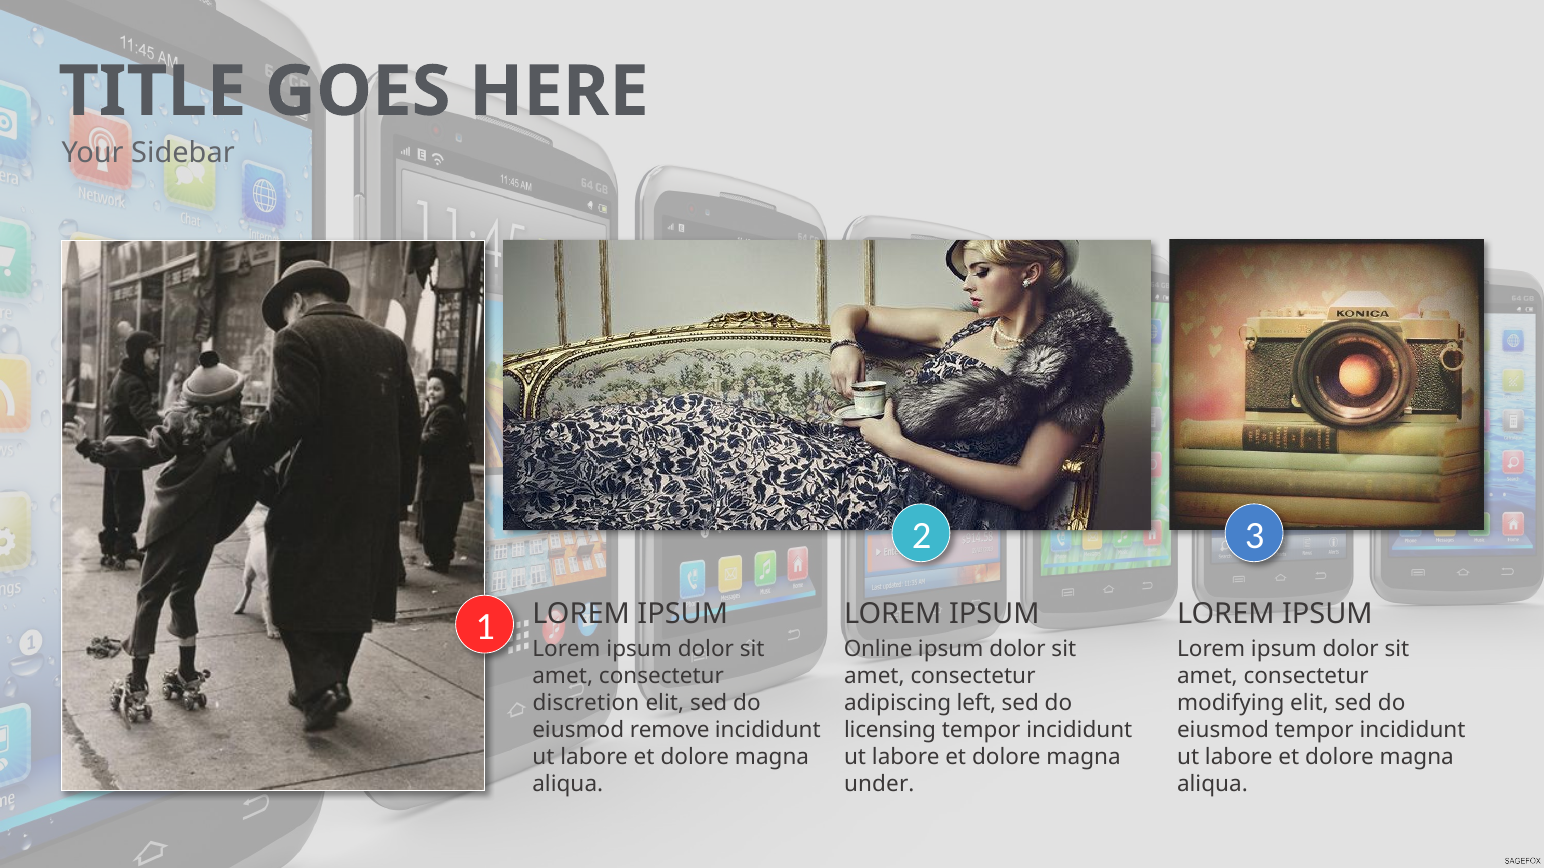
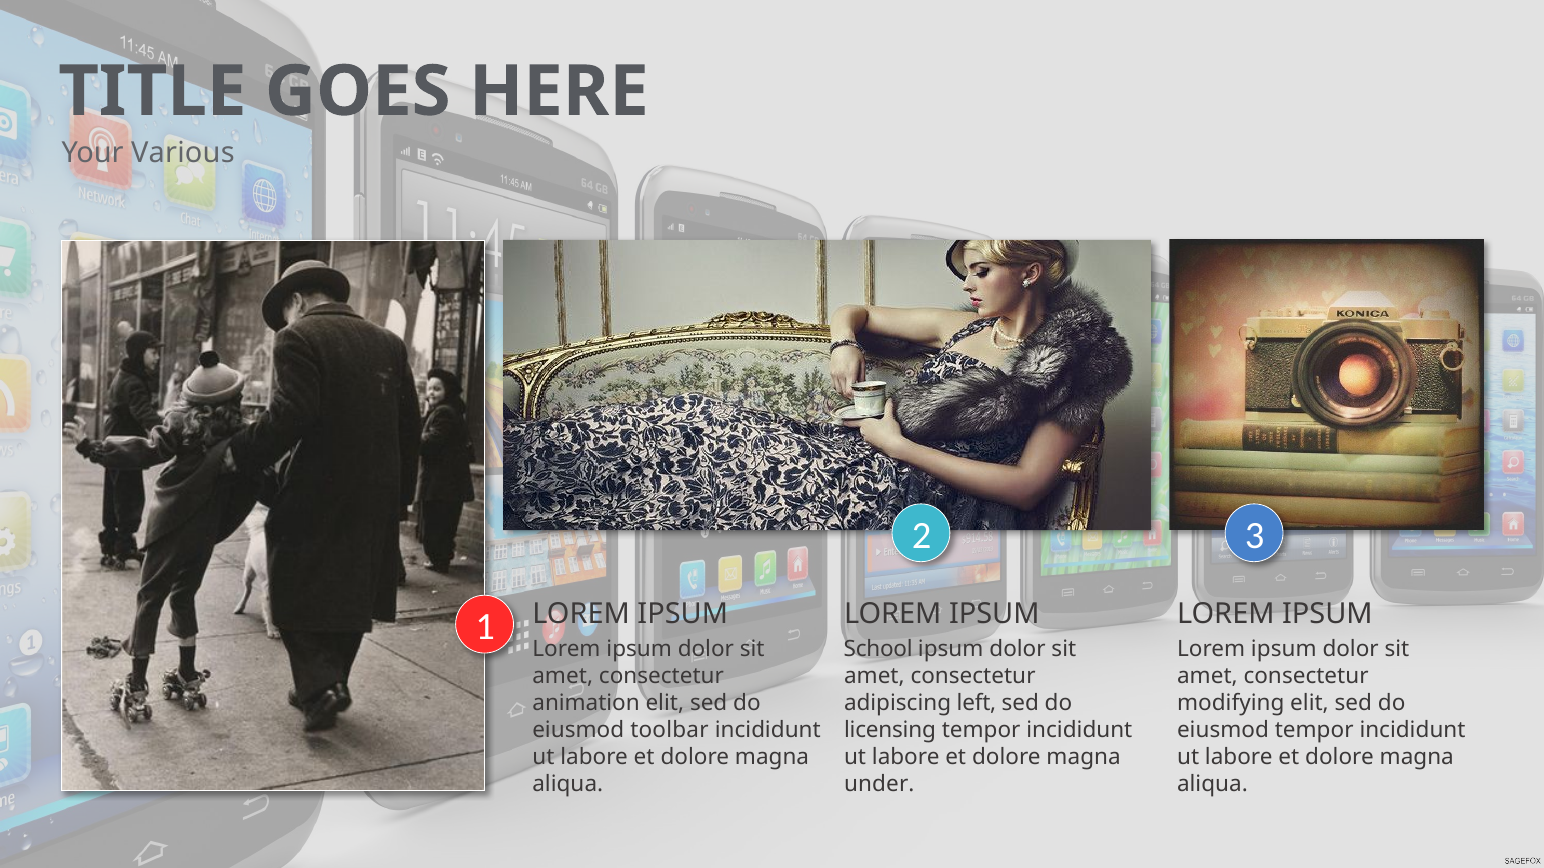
Sidebar: Sidebar -> Various (183, 153)
Online: Online -> School (878, 650)
discretion: discretion -> animation (586, 704)
remove: remove -> toolbar (669, 731)
